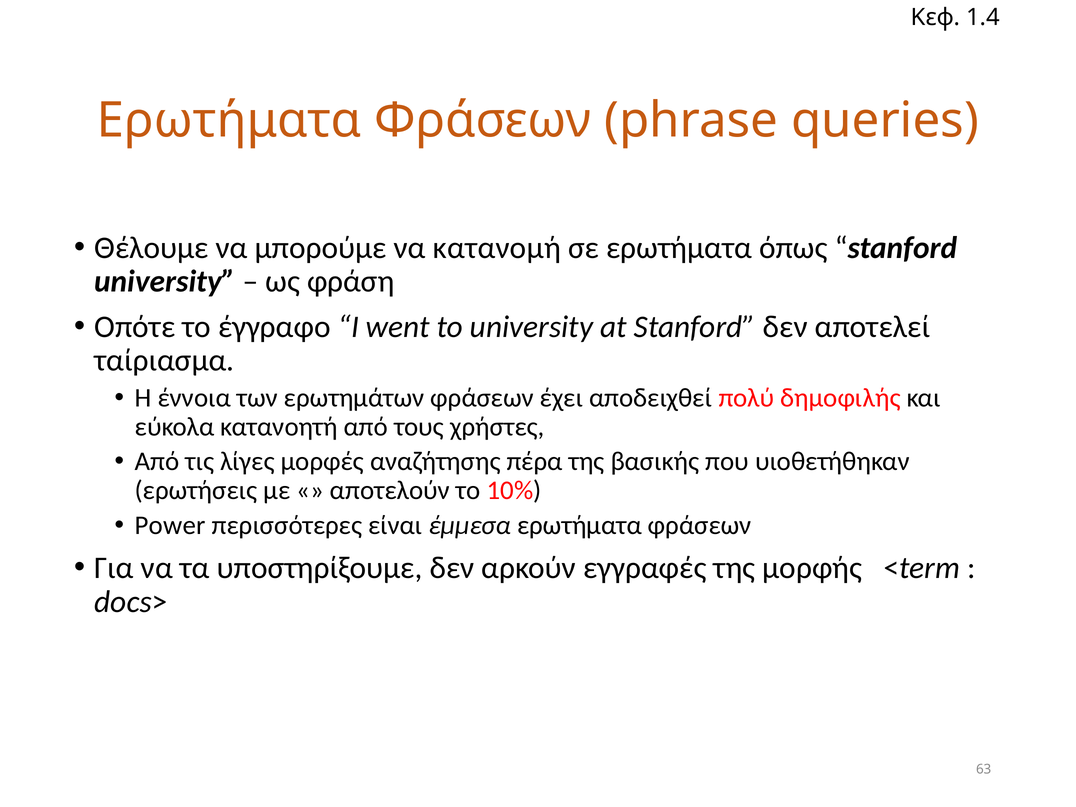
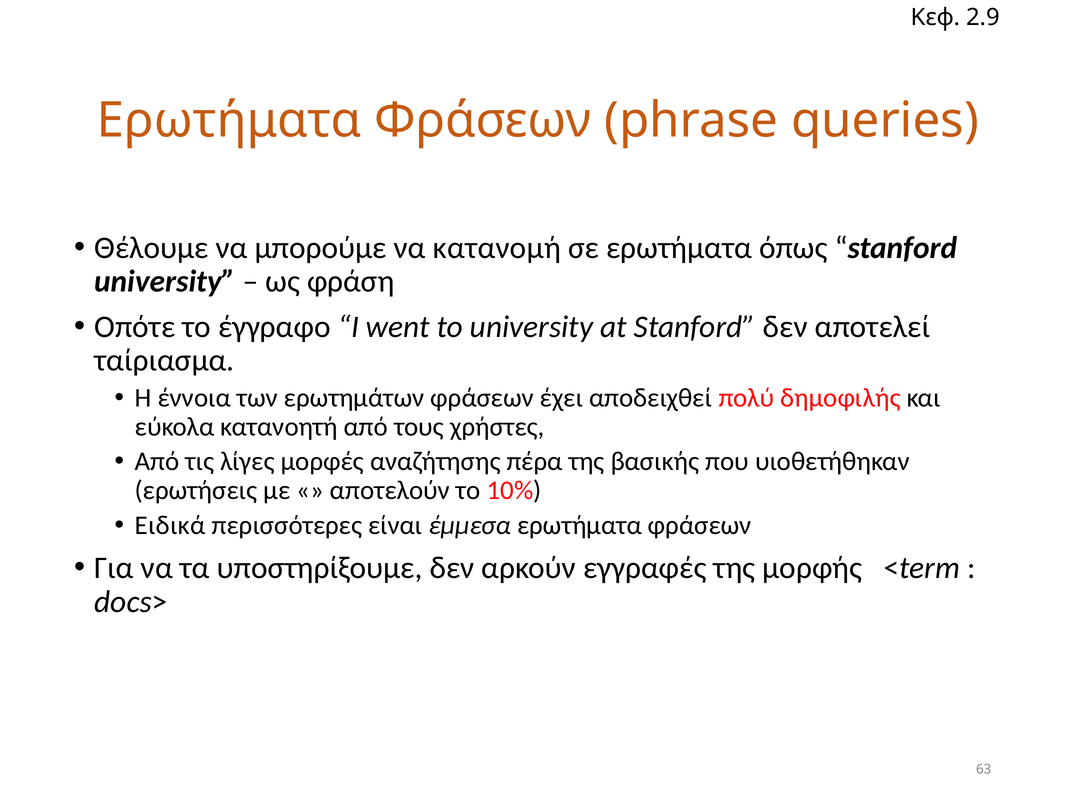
1.4: 1.4 -> 2.9 (983, 18)
Power: Power -> Ειδικά (170, 525)
